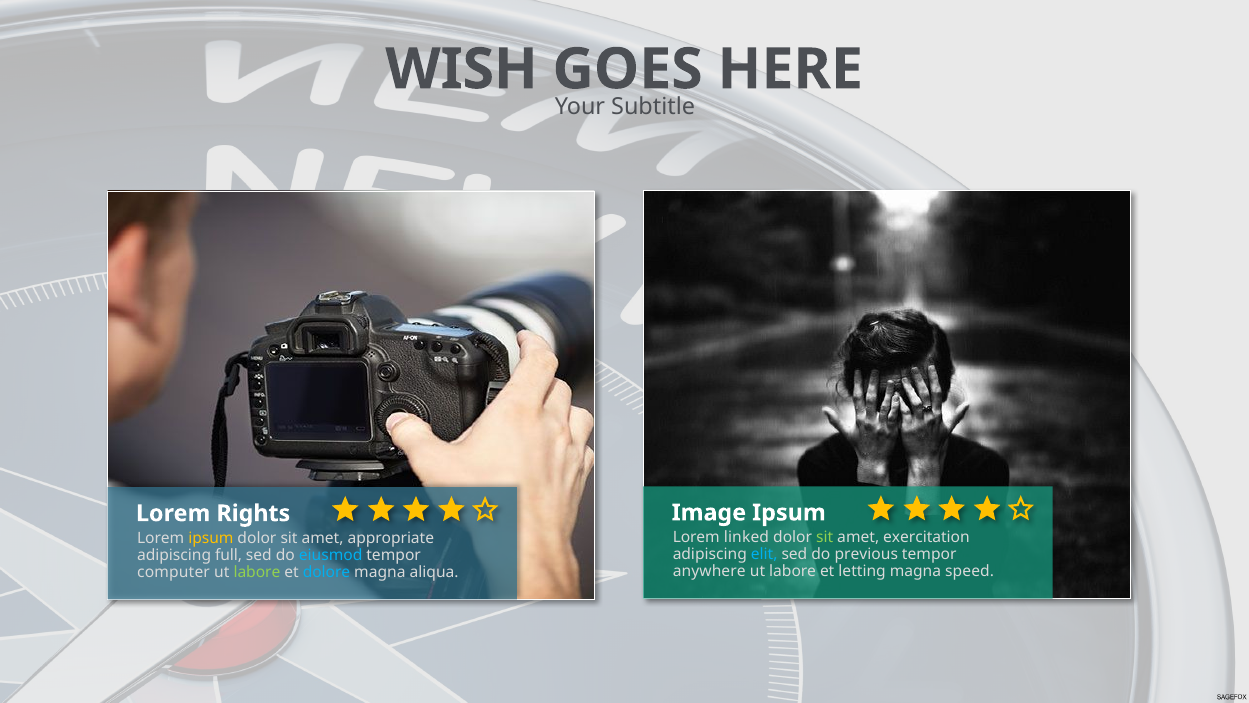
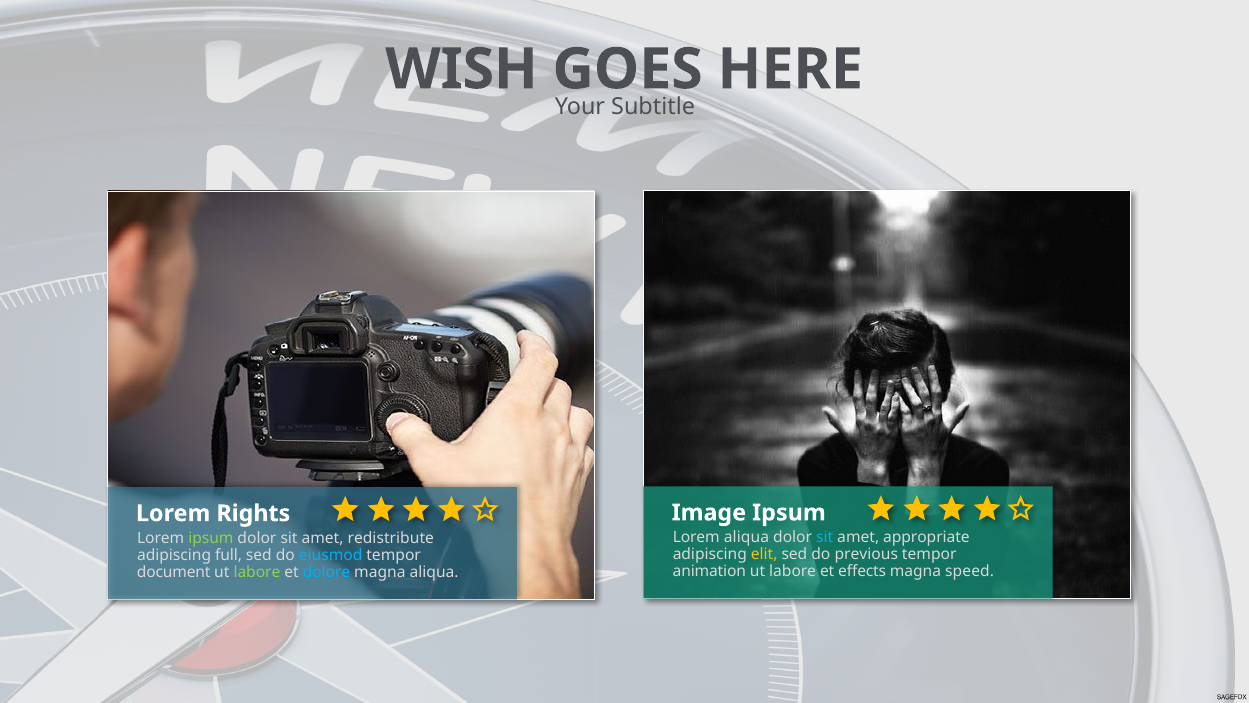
Lorem linked: linked -> aliqua (747, 537)
sit colour: light green -> light blue (825, 537)
exercitation: exercitation -> appropriate (926, 537)
ipsum colour: yellow -> light green (211, 538)
appropriate: appropriate -> redistribute (391, 538)
elit colour: light blue -> yellow (764, 554)
anywhere: anywhere -> animation (709, 571)
letting: letting -> effects (862, 571)
computer: computer -> document (174, 572)
